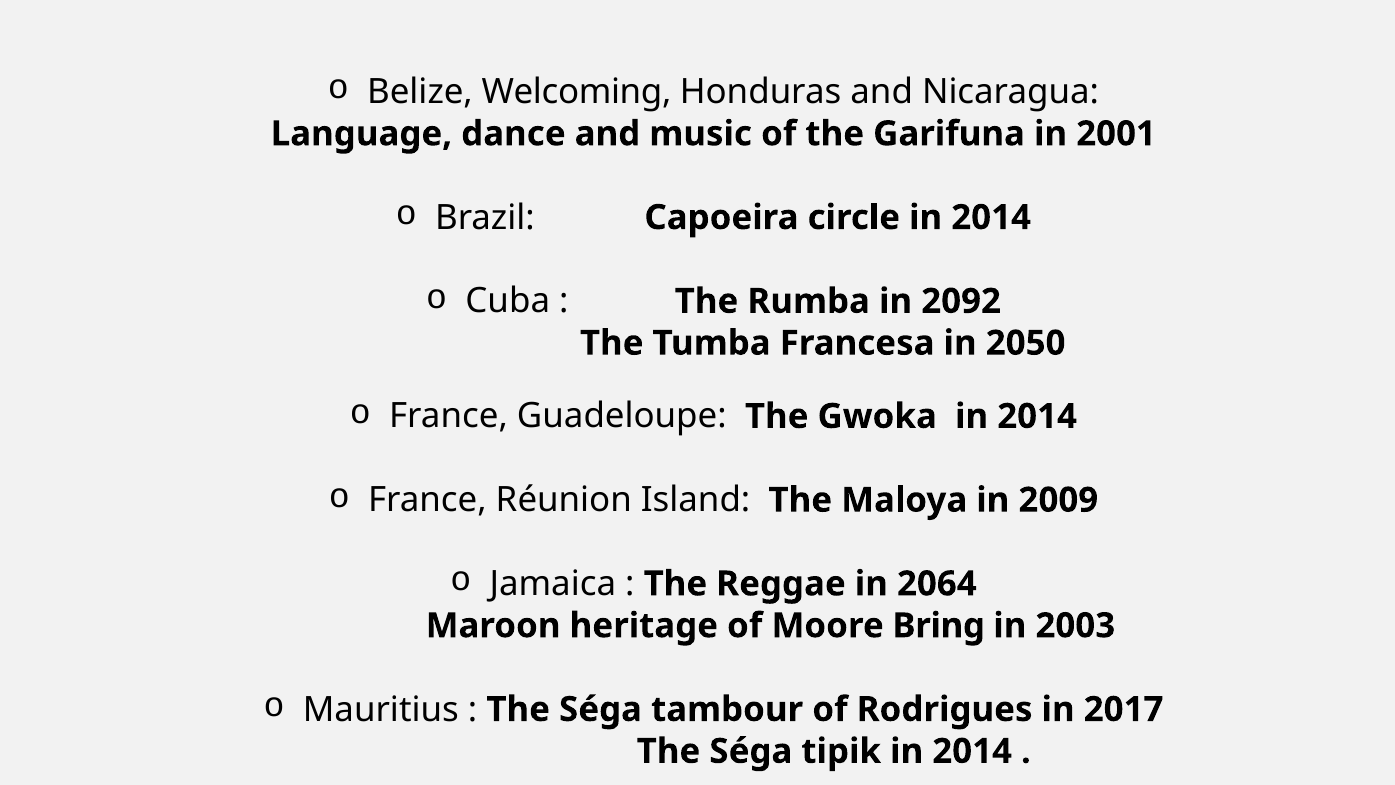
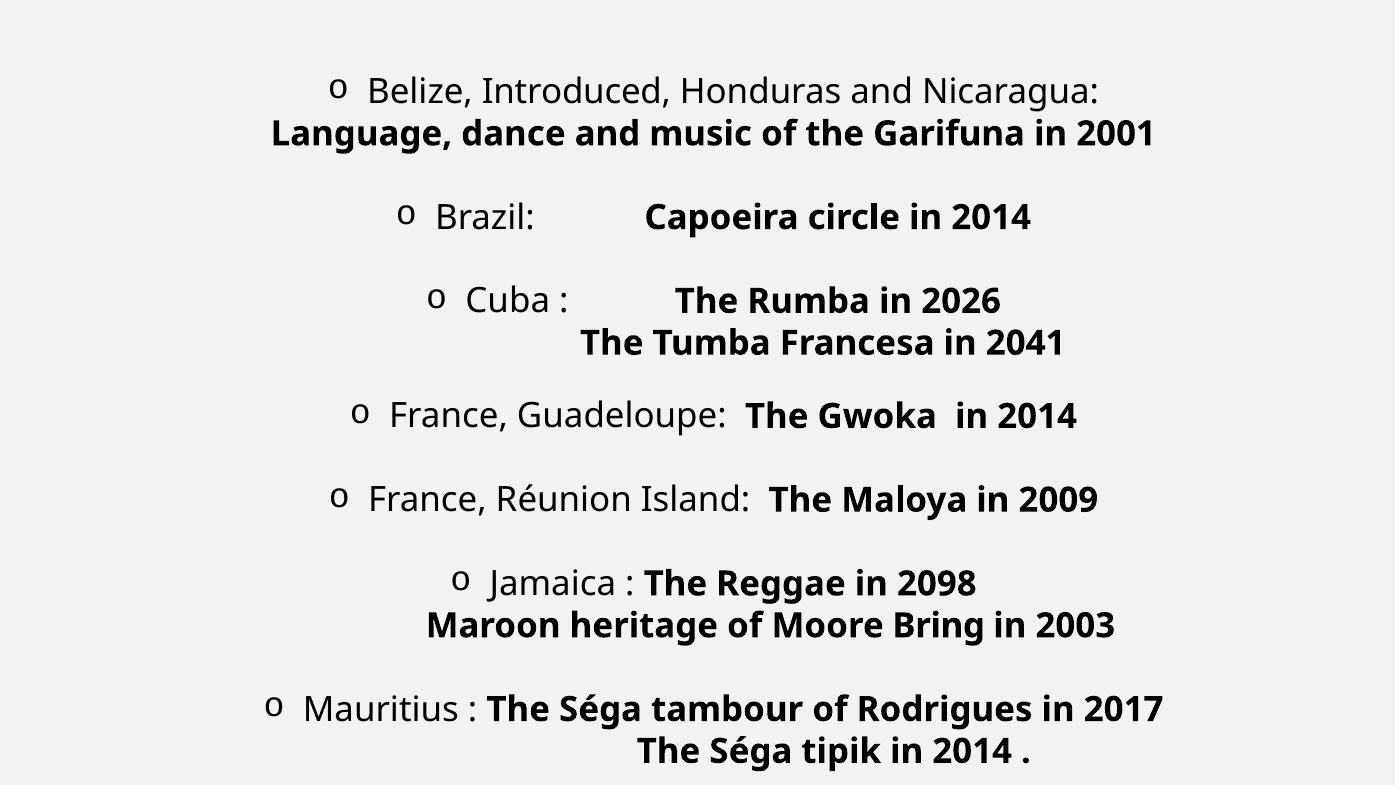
Welcoming: Welcoming -> Introduced (576, 92)
2092: 2092 -> 2026 (961, 301)
2050: 2050 -> 2041 (1026, 343)
2064: 2064 -> 2098 (937, 584)
